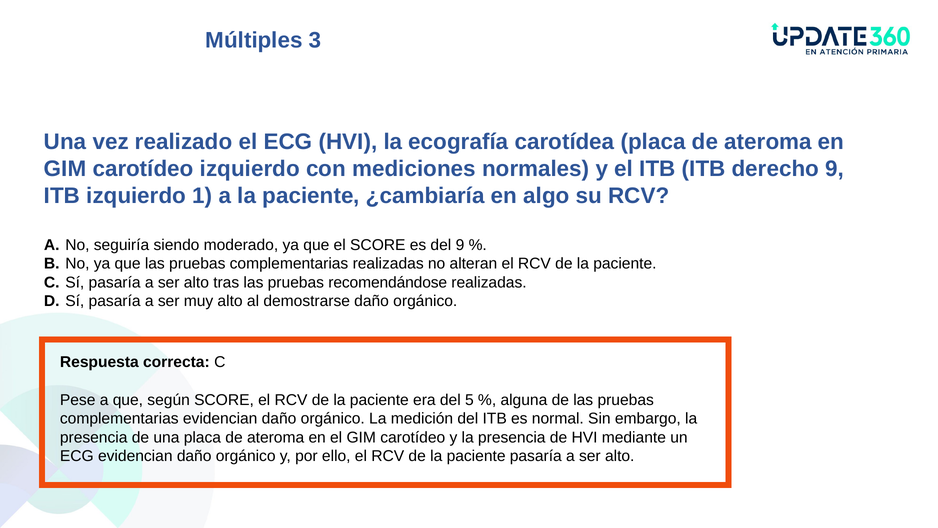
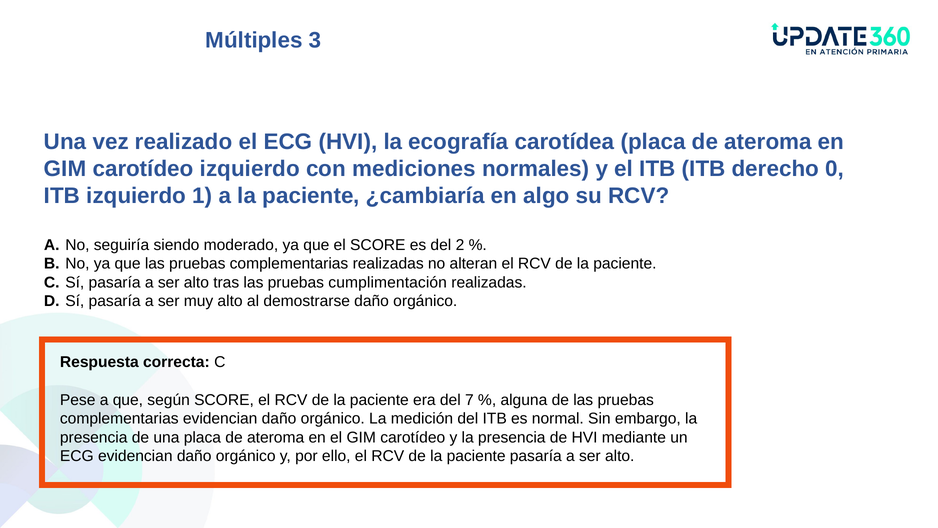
derecho 9: 9 -> 0 (835, 169)
del 9: 9 -> 2 (460, 245)
recomendándose: recomendándose -> cumplimentación (388, 282)
5: 5 -> 7 (469, 400)
